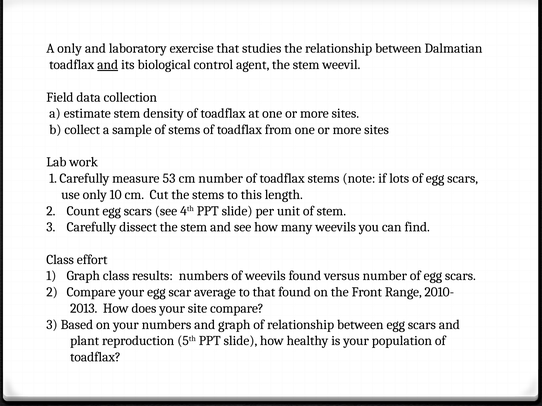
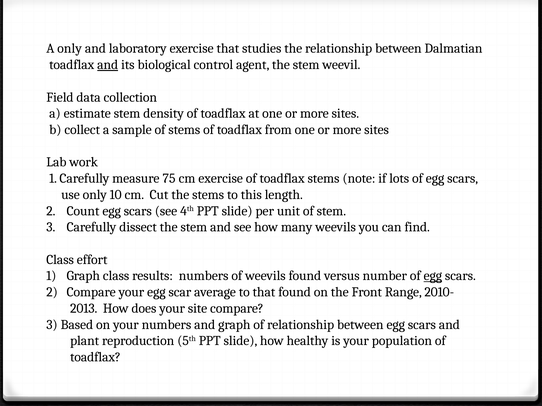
53: 53 -> 75 (169, 179)
cm number: number -> exercise (221, 179)
egg underline: none -> present (433, 276)
